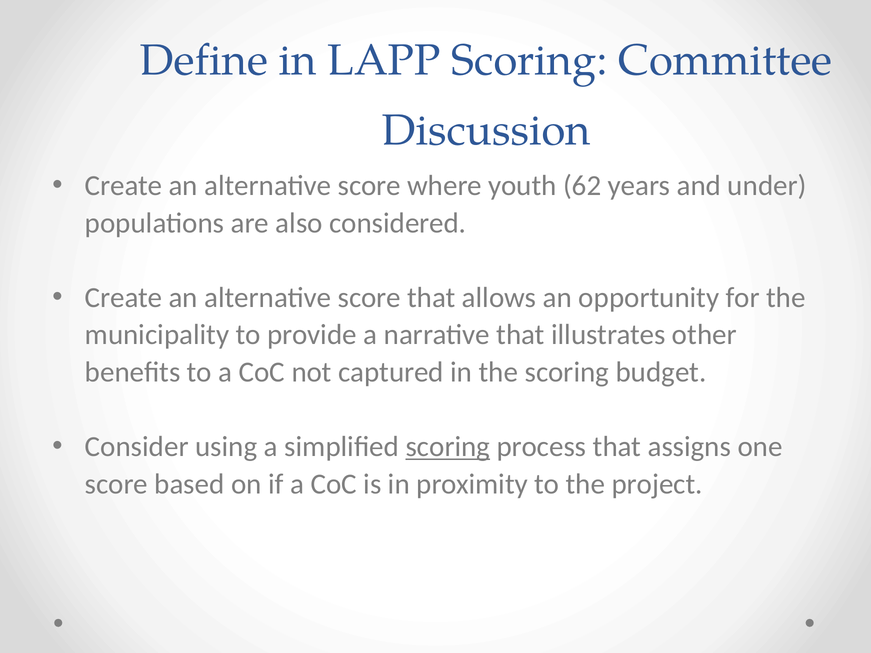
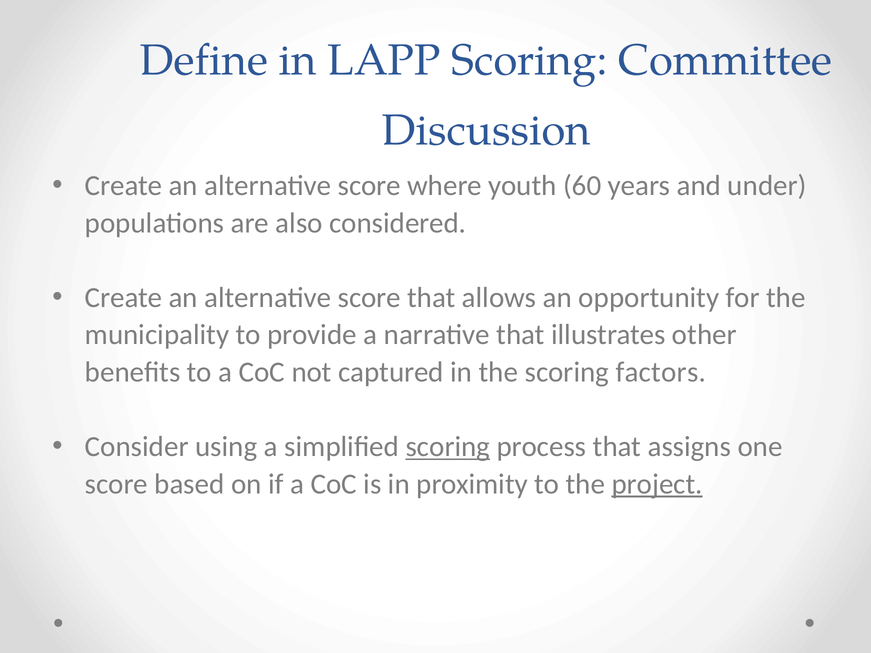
62: 62 -> 60 (582, 186)
budget: budget -> factors (661, 372)
project underline: none -> present (657, 484)
